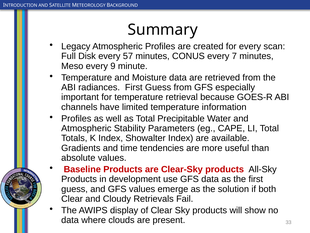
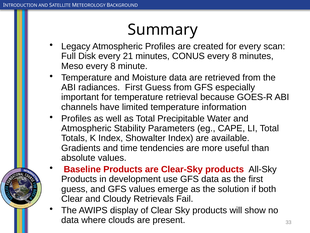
57: 57 -> 21 (128, 56)
CONUS every 7: 7 -> 8 (234, 56)
Meso every 9: 9 -> 8 (113, 66)
